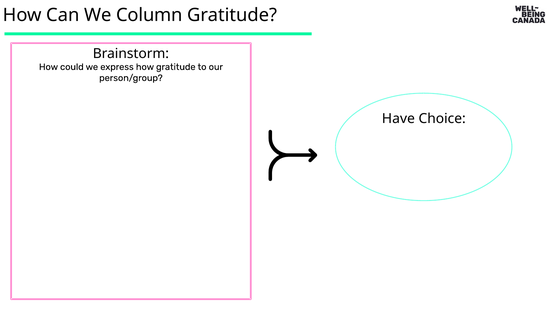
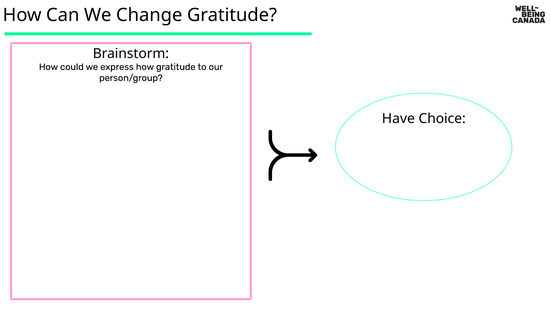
Column: Column -> Change (149, 15)
